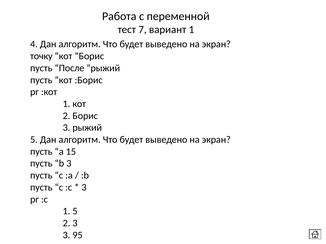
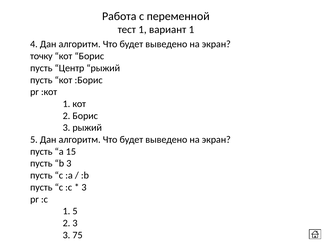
тест 7: 7 -> 1 (142, 30)
После: После -> Центр (69, 68)
95: 95 -> 75 (78, 235)
